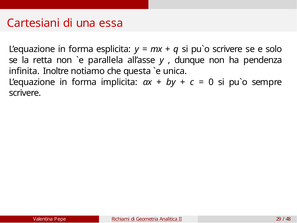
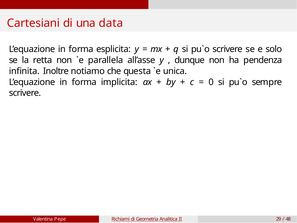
essa: essa -> data (111, 23)
